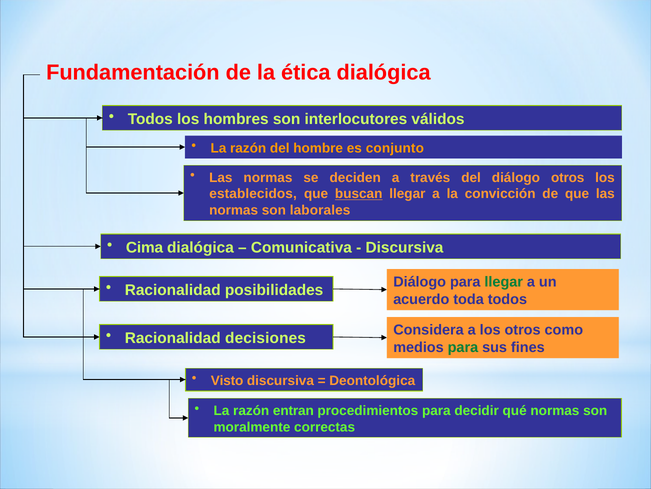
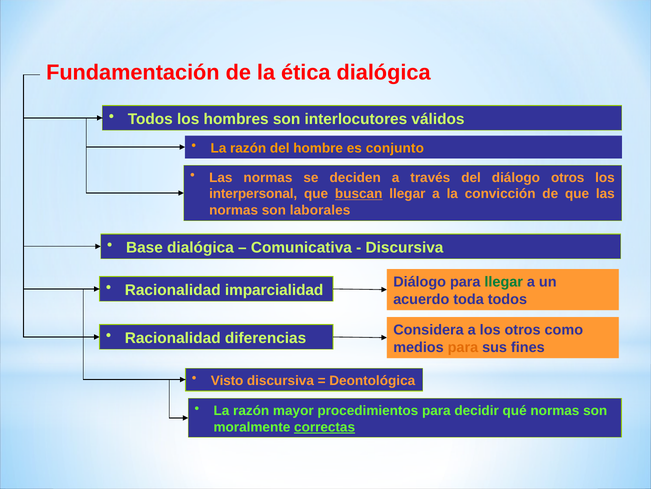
establecidos: establecidos -> interpersonal (253, 194)
Cima: Cima -> Base (144, 247)
posibilidades: posibilidades -> imparcialidad (274, 290)
decisiones: decisiones -> diferencias (266, 338)
para colour: green -> orange (463, 347)
entran: entran -> mayor (293, 410)
correctas underline: none -> present (325, 426)
